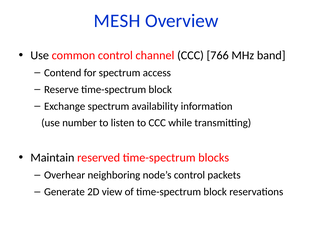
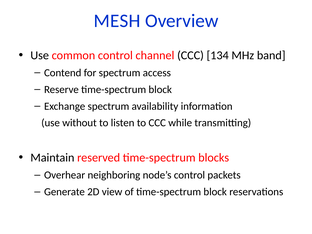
766: 766 -> 134 (218, 55)
number: number -> without (80, 123)
